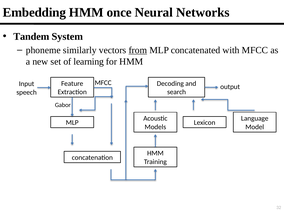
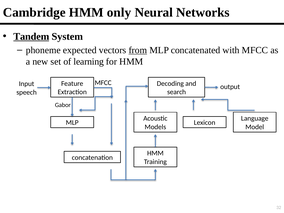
Embedding: Embedding -> Cambridge (34, 12)
once: once -> only (119, 12)
Tandem underline: none -> present (31, 36)
similarly: similarly -> expected (80, 50)
